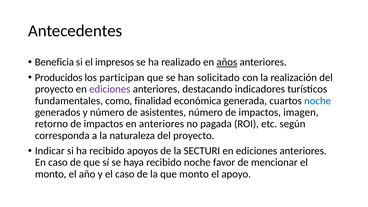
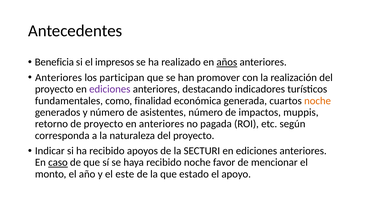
Producidos: Producidos -> Anteriores (59, 78)
solicitado: solicitado -> promover (218, 78)
noche colour: blue -> orange (318, 101)
imagen: imagen -> muppis (301, 112)
retorno de impactos: impactos -> proyecto (103, 124)
caso underline: none -> present (58, 162)
el caso: caso -> este (125, 174)
que monto: monto -> estado (194, 174)
